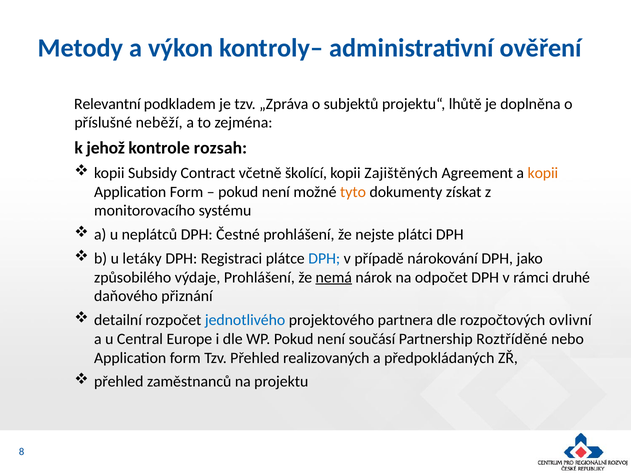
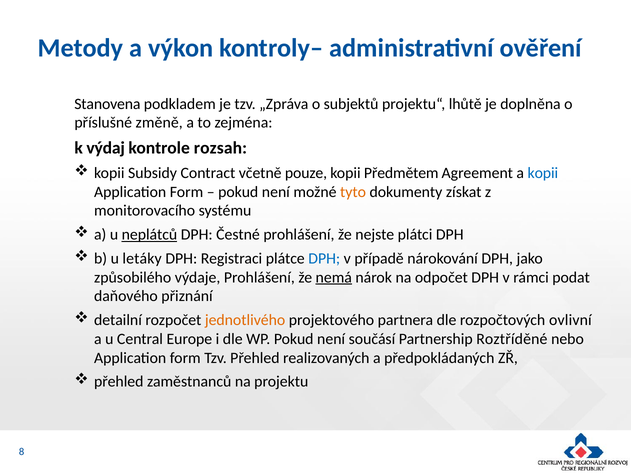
Relevantní: Relevantní -> Stanovena (107, 104)
neběží: neběží -> změně (159, 123)
jehož: jehož -> výdaj (106, 148)
školící: školící -> pouze (306, 173)
Zajištěných: Zajištěných -> Předmětem (401, 173)
kopii colour: orange -> blue (543, 173)
neplátců underline: none -> present (149, 235)
druhé: druhé -> podat (571, 278)
jednotlivého colour: blue -> orange (245, 320)
